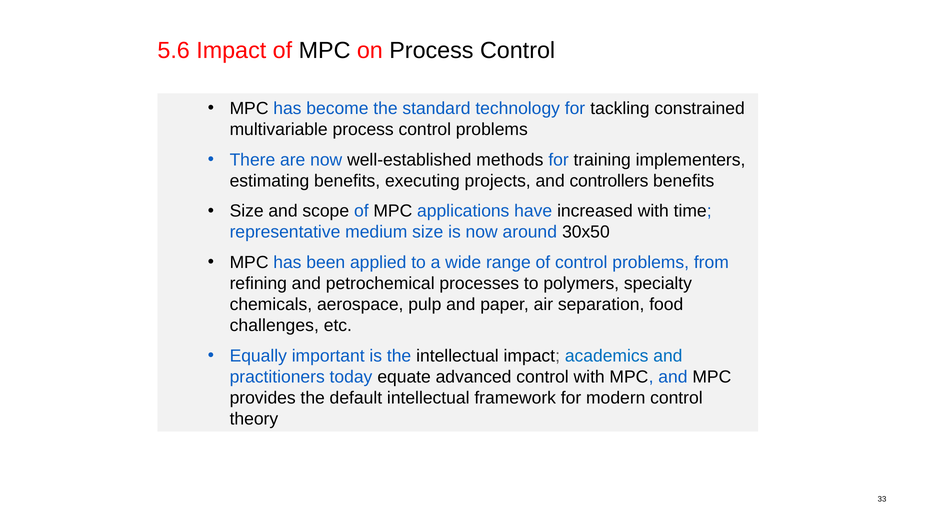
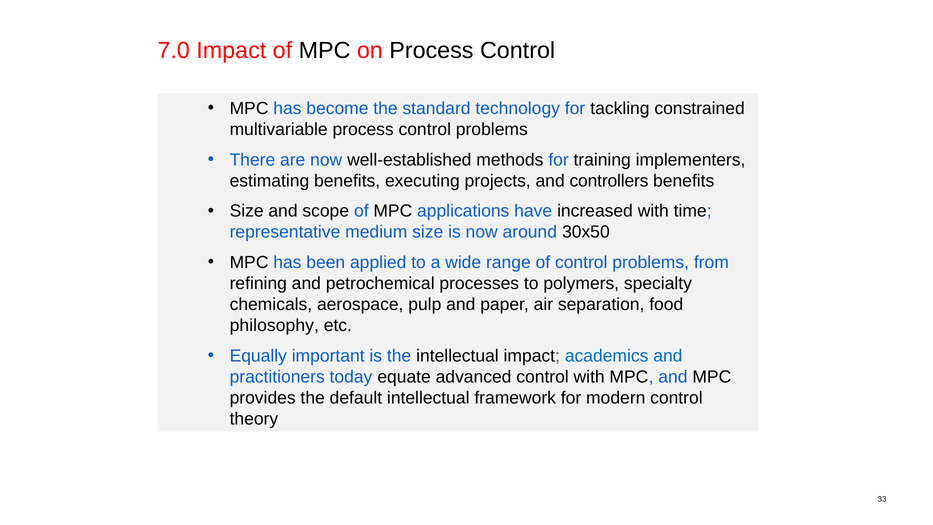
5.6: 5.6 -> 7.0 (174, 51)
challenges: challenges -> philosophy (274, 325)
